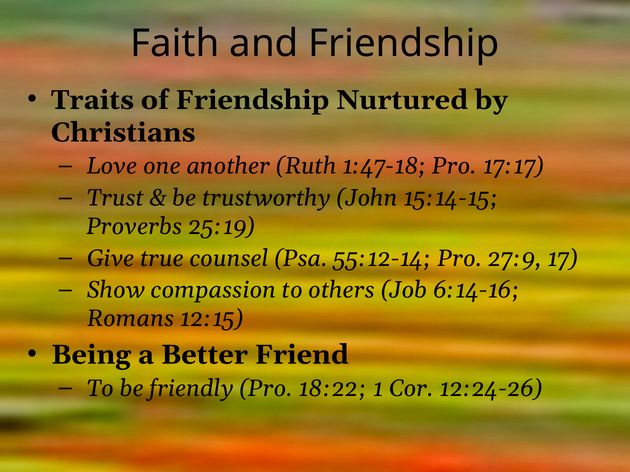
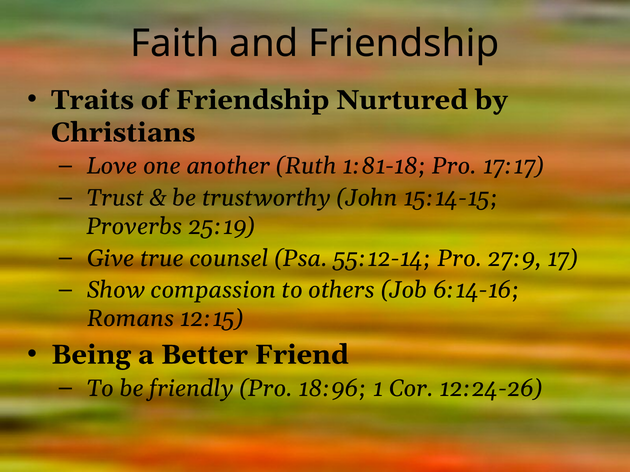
1:47-18: 1:47-18 -> 1:81-18 (384, 166)
18:22: 18:22 -> 18:96 (333, 389)
